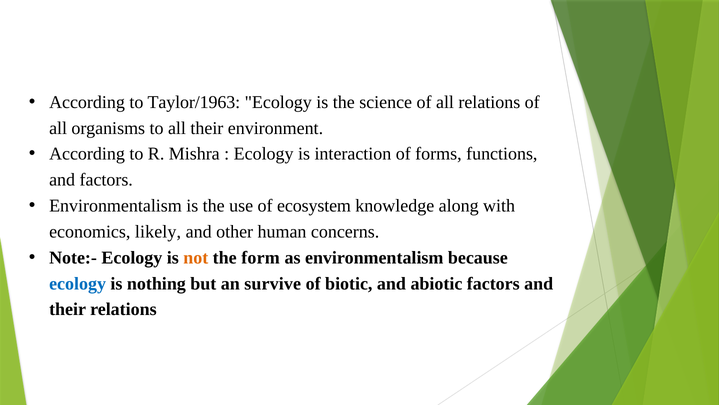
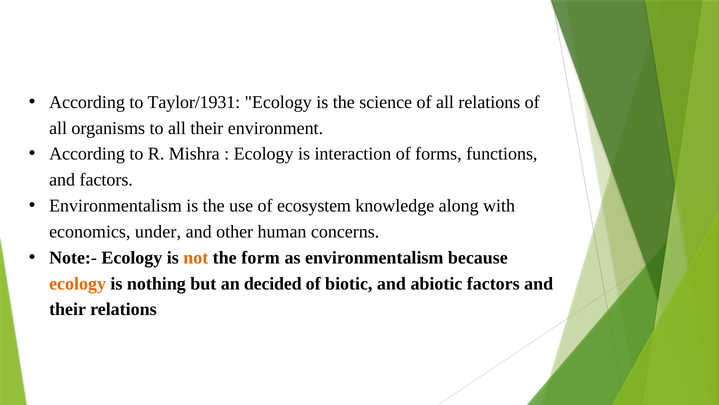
Taylor/1963: Taylor/1963 -> Taylor/1931 (194, 102)
likely: likely -> under (158, 231)
ecology colour: blue -> orange (78, 283)
survive: survive -> decided (273, 283)
